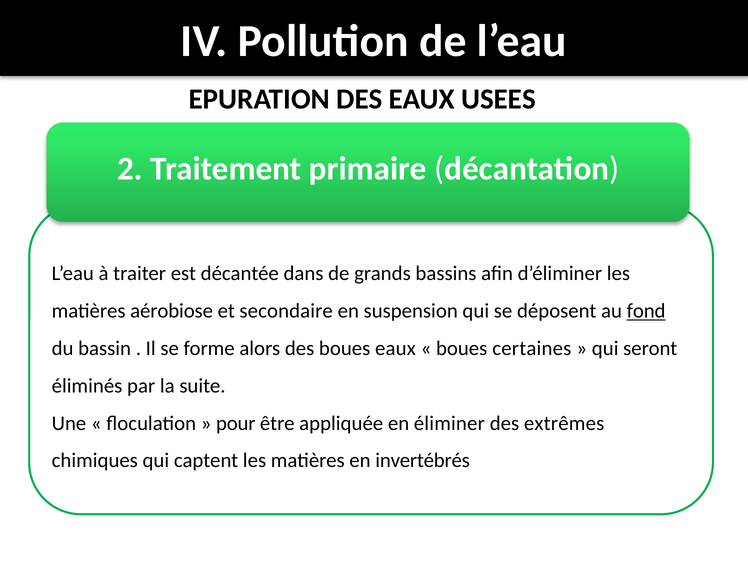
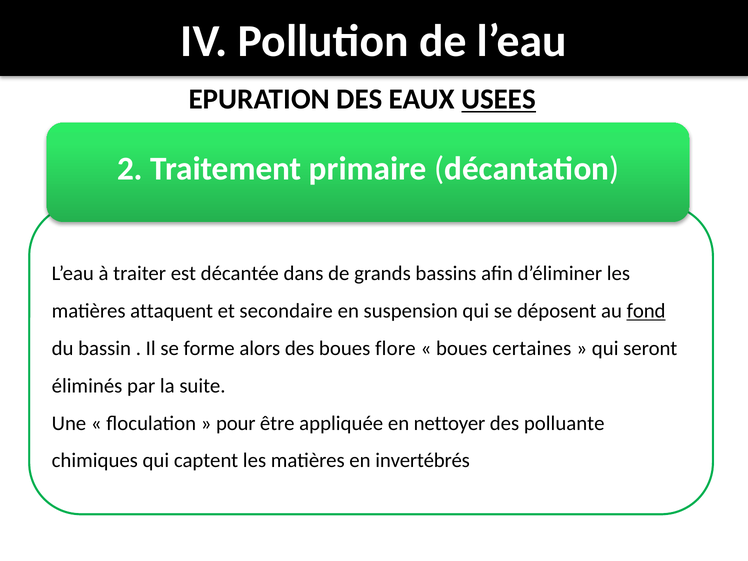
USEES underline: none -> present (499, 99)
aérobiose: aérobiose -> attaquent (172, 311)
boues eaux: eaux -> flore (395, 348)
éliminer: éliminer -> nettoyer (450, 423)
extrêmes: extrêmes -> polluante (564, 423)
